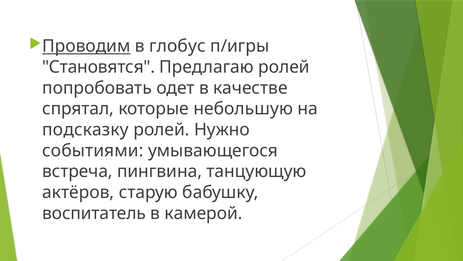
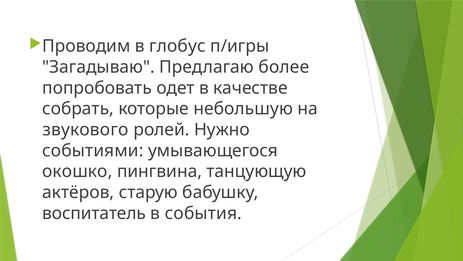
Проводим underline: present -> none (86, 46)
Становятся: Становятся -> Загадываю (99, 67)
Предлагаю ролей: ролей -> более (284, 67)
спрятал: спрятал -> собрать (78, 109)
подсказку: подсказку -> звукового (85, 129)
встреча: встреча -> окошко (77, 171)
камерой: камерой -> события (203, 213)
